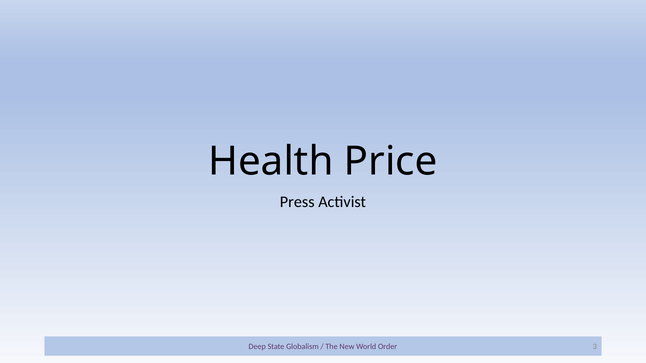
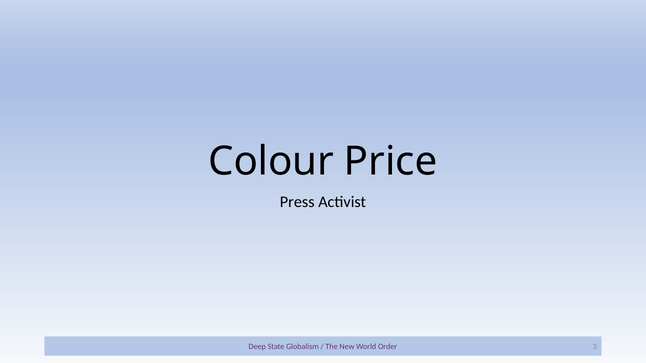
Health: Health -> Colour (271, 161)
